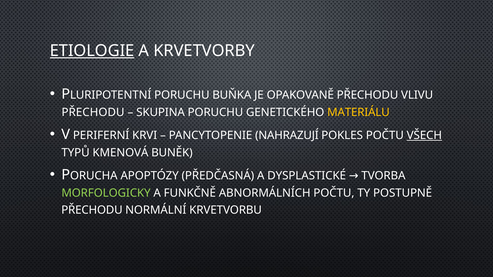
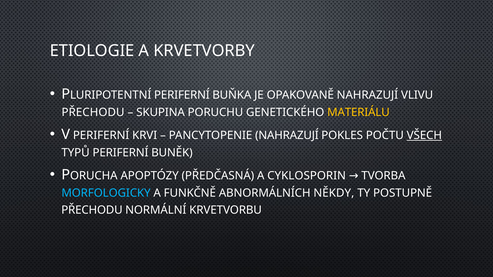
ETIOLOGIE underline: present -> none (92, 51)
PORUCHU: PORUCHU -> PERIFERNÍ (182, 95)
OPAKOVANĚ PŘECHODU: PŘECHODU -> NAHRAZUJÍ (367, 95)
TYPŮ KMENOVÁ: KMENOVÁ -> PERIFERNÍ (120, 153)
DYSPLASTICKÉ: DYSPLASTICKÉ -> CYKLOSPORIN (307, 176)
MORFOLOGICKY colour: light green -> light blue (106, 193)
ABNORMÁLNÍCH POČTU: POČTU -> NĚKDY (334, 193)
